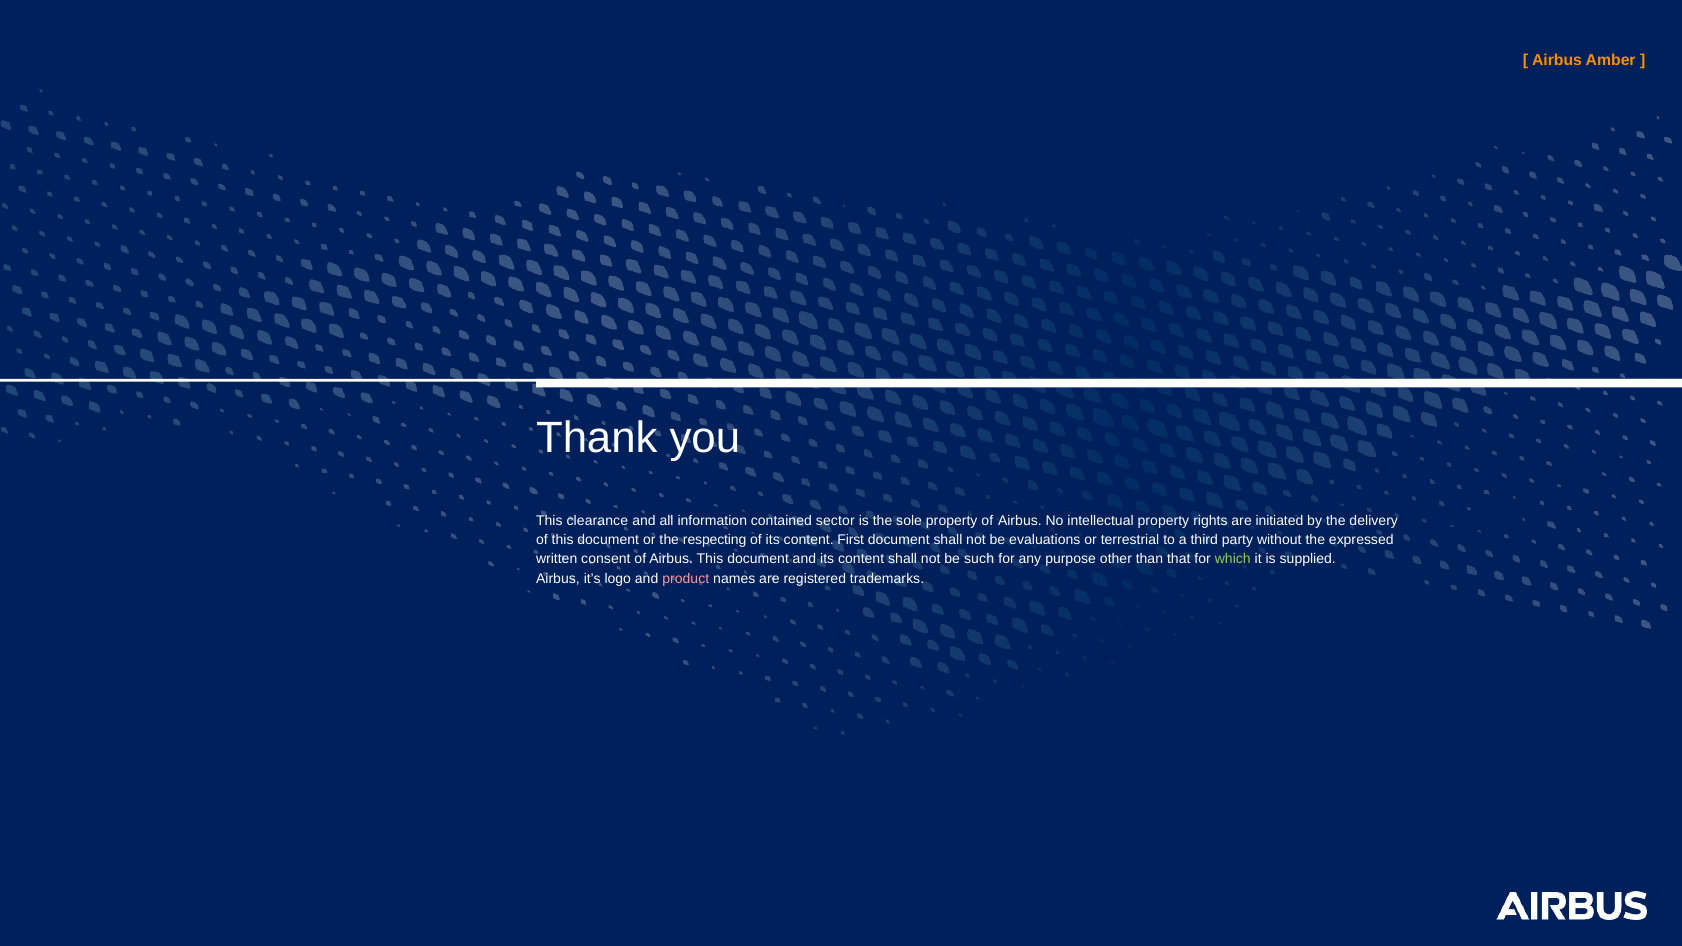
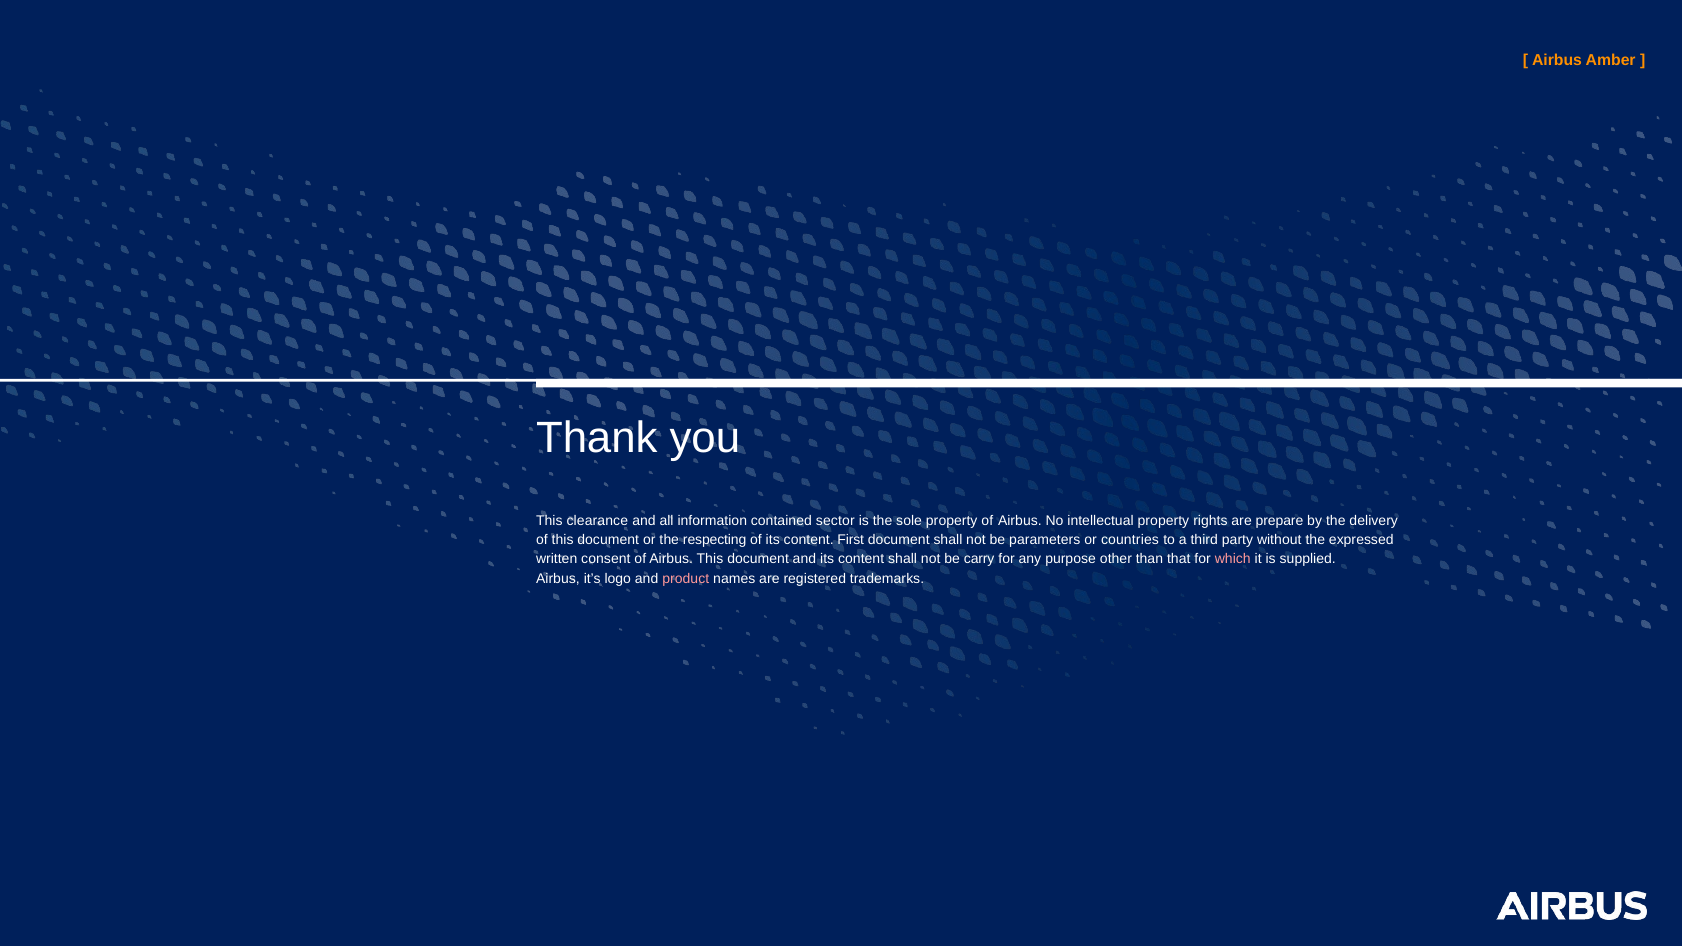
initiated: initiated -> prepare (1279, 521)
evaluations: evaluations -> parameters (1045, 540)
terrestrial: terrestrial -> countries (1130, 540)
such: such -> carry (979, 559)
which colour: light green -> pink (1233, 559)
